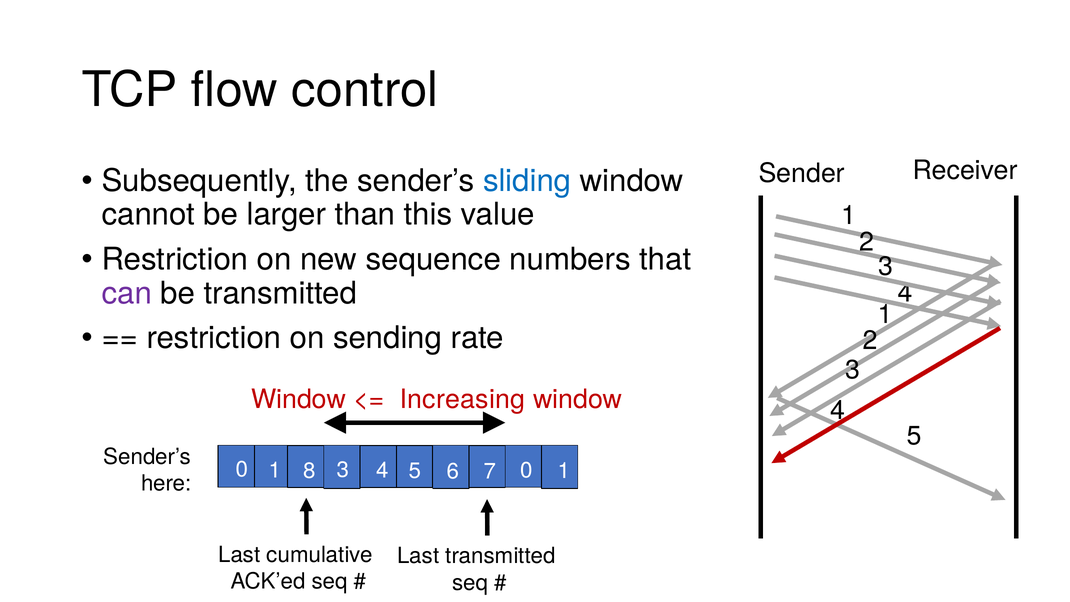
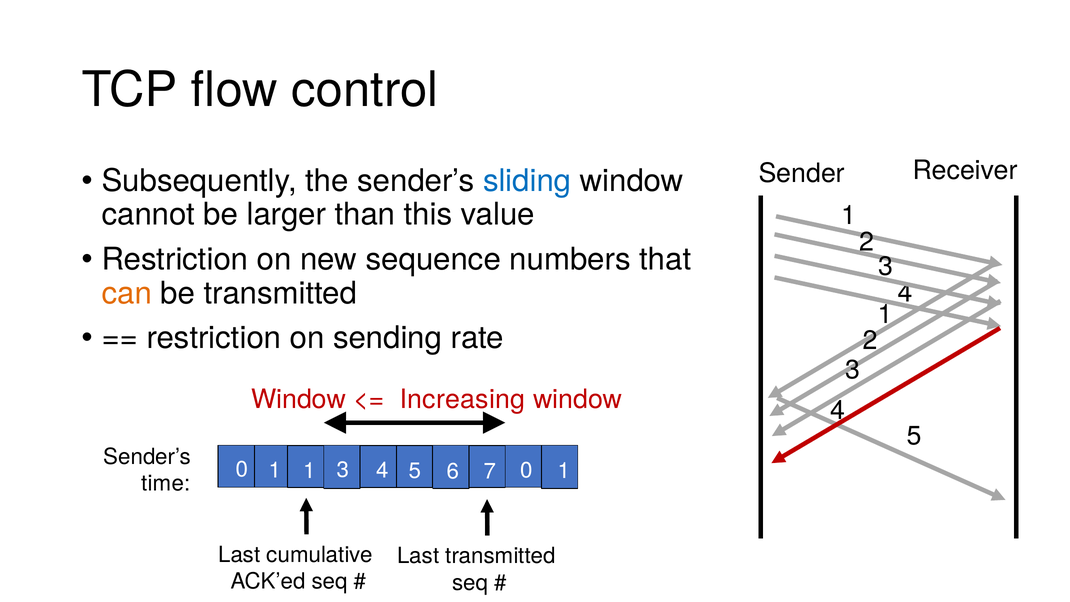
can colour: purple -> orange (127, 293)
1 8: 8 -> 1 (309, 471)
here: here -> time (166, 483)
